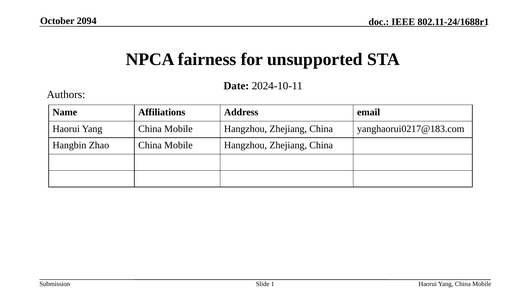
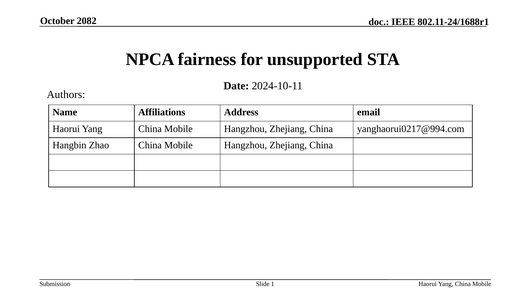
2094: 2094 -> 2082 (87, 21)
yanghaorui0217@183.com: yanghaorui0217@183.com -> yanghaorui0217@994.com (411, 129)
